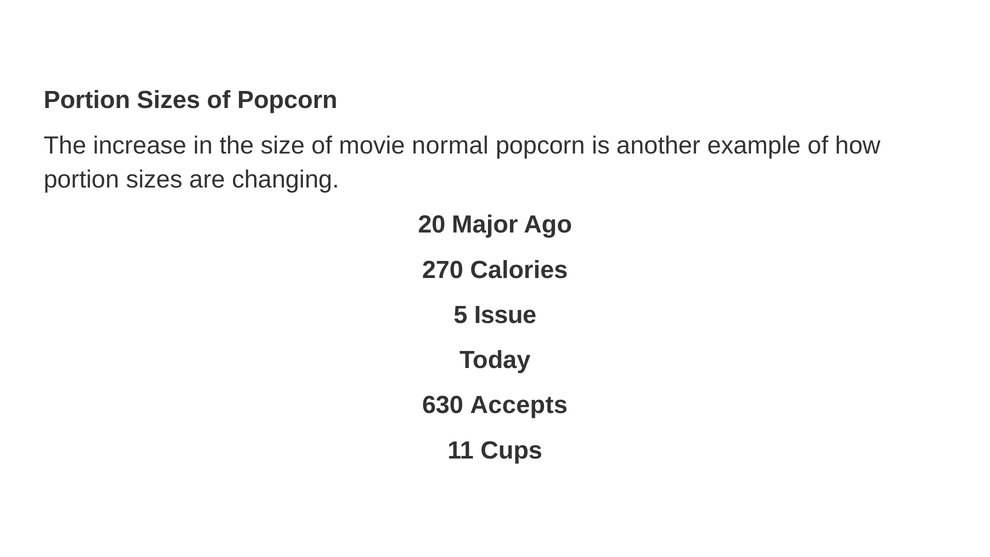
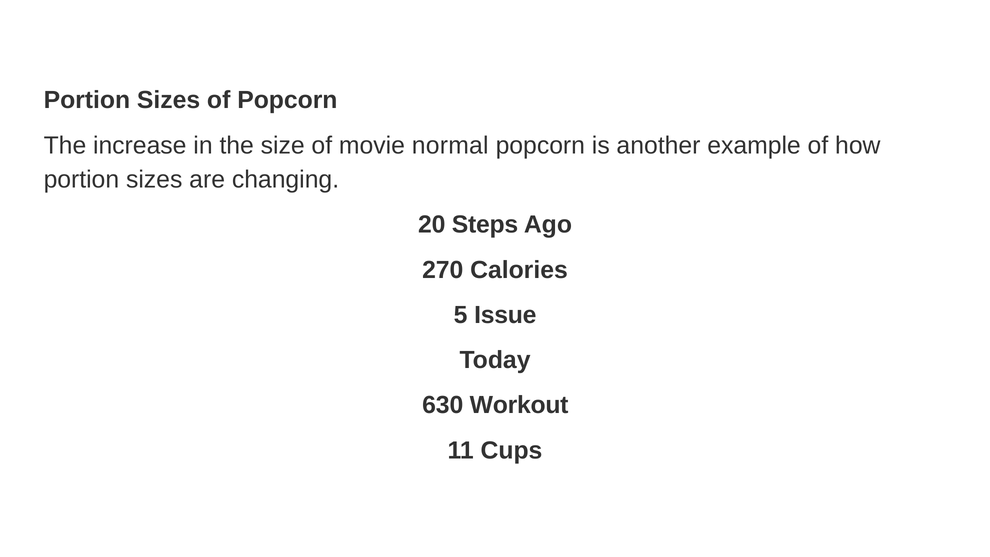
Major: Major -> Steps (485, 225)
Accepts: Accepts -> Workout (519, 405)
